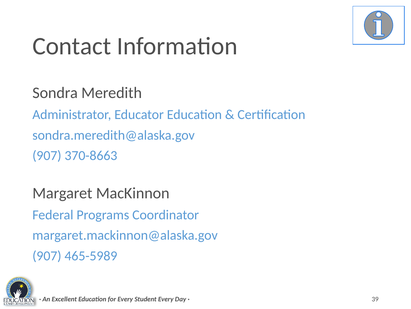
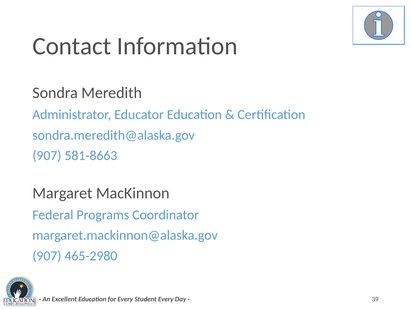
370-8663: 370-8663 -> 581-8663 (91, 155)
465-5989: 465-5989 -> 465-2980 (91, 255)
